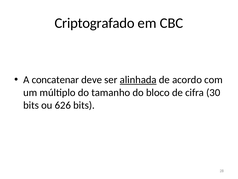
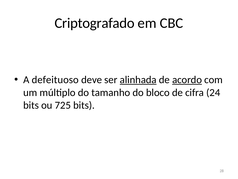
concatenar: concatenar -> defeituoso (55, 80)
acordo underline: none -> present (187, 80)
30: 30 -> 24 (213, 92)
626: 626 -> 725 (63, 105)
